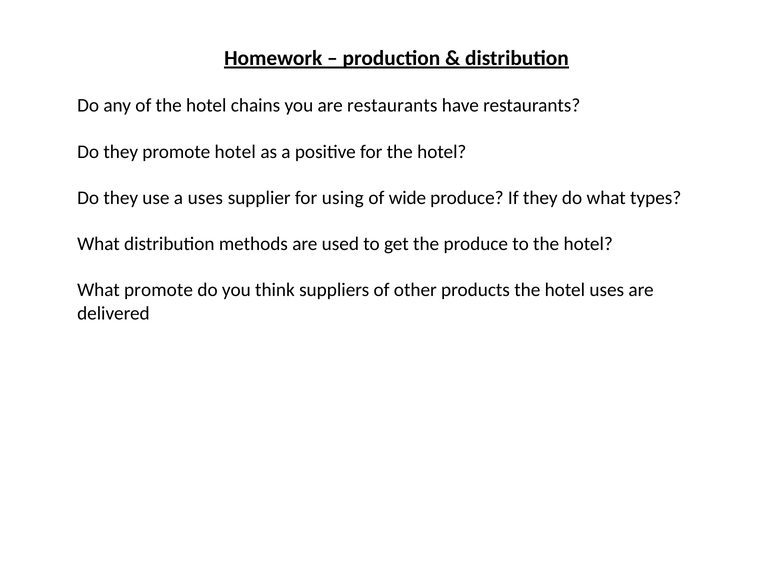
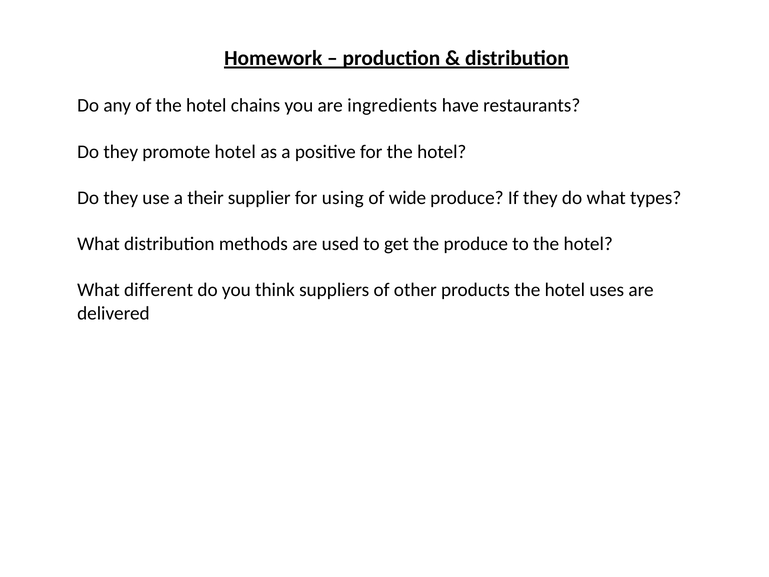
are restaurants: restaurants -> ingredients (392, 105)
a uses: uses -> their (206, 198)
What promote: promote -> different (159, 290)
